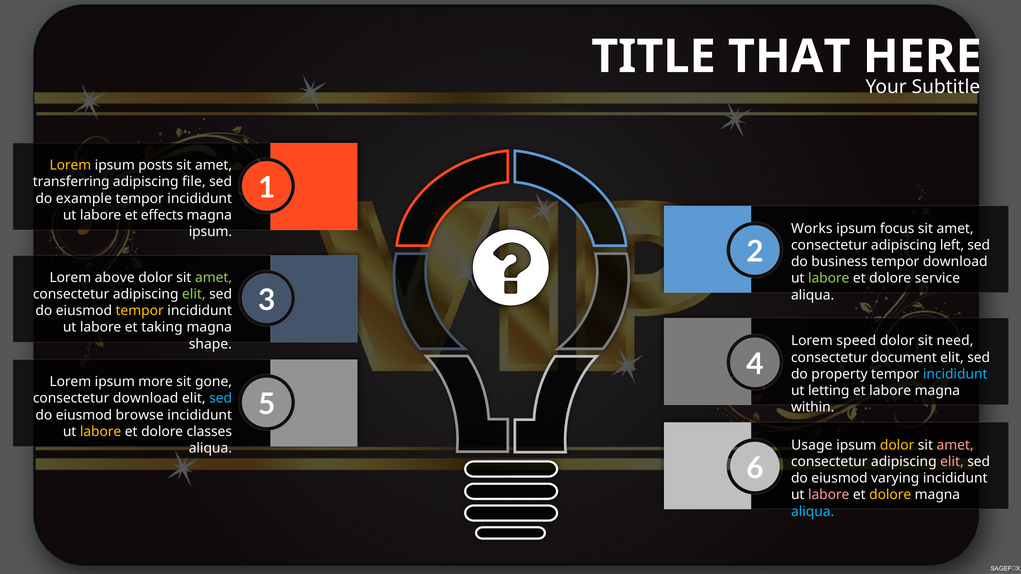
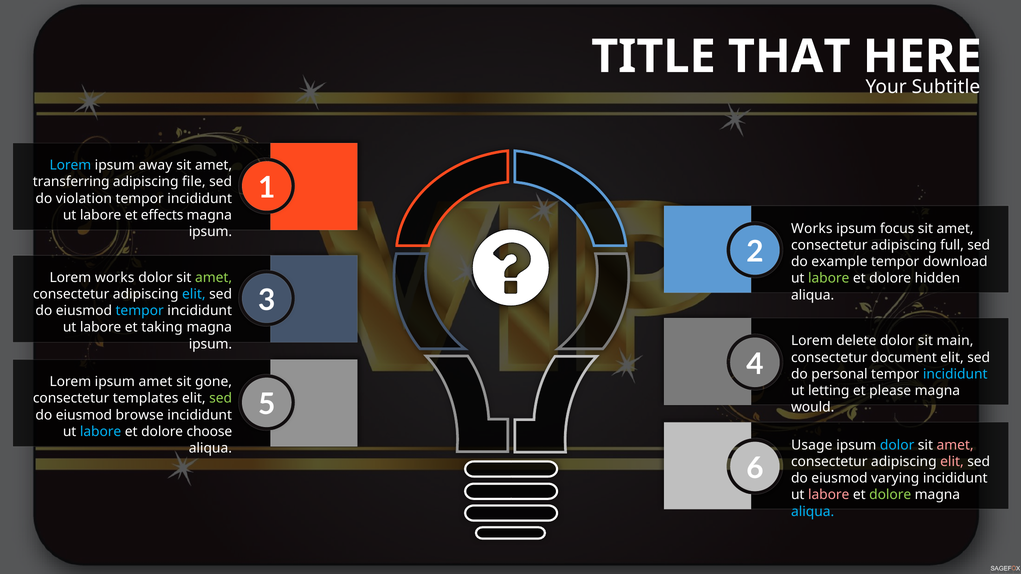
Lorem colour: yellow -> light blue (70, 165)
posts: posts -> away (156, 165)
example: example -> violation (84, 199)
left: left -> full (952, 245)
business: business -> example (839, 262)
Lorem above: above -> works (115, 278)
service: service -> hidden (937, 279)
elit colour: light green -> light blue (194, 294)
tempor colour: yellow -> light blue (140, 311)
speed: speed -> delete (856, 341)
need: need -> main (955, 341)
shape: shape -> ipsum (210, 344)
property: property -> personal (839, 374)
ipsum more: more -> amet (156, 382)
et labore: labore -> please (890, 391)
consectetur download: download -> templates (146, 399)
sed colour: light blue -> light green (221, 399)
within: within -> would (813, 407)
labore colour: yellow -> light blue (101, 432)
classes: classes -> choose (209, 432)
dolor colour: yellow -> light blue (897, 445)
dolore colour: yellow -> light green (890, 495)
